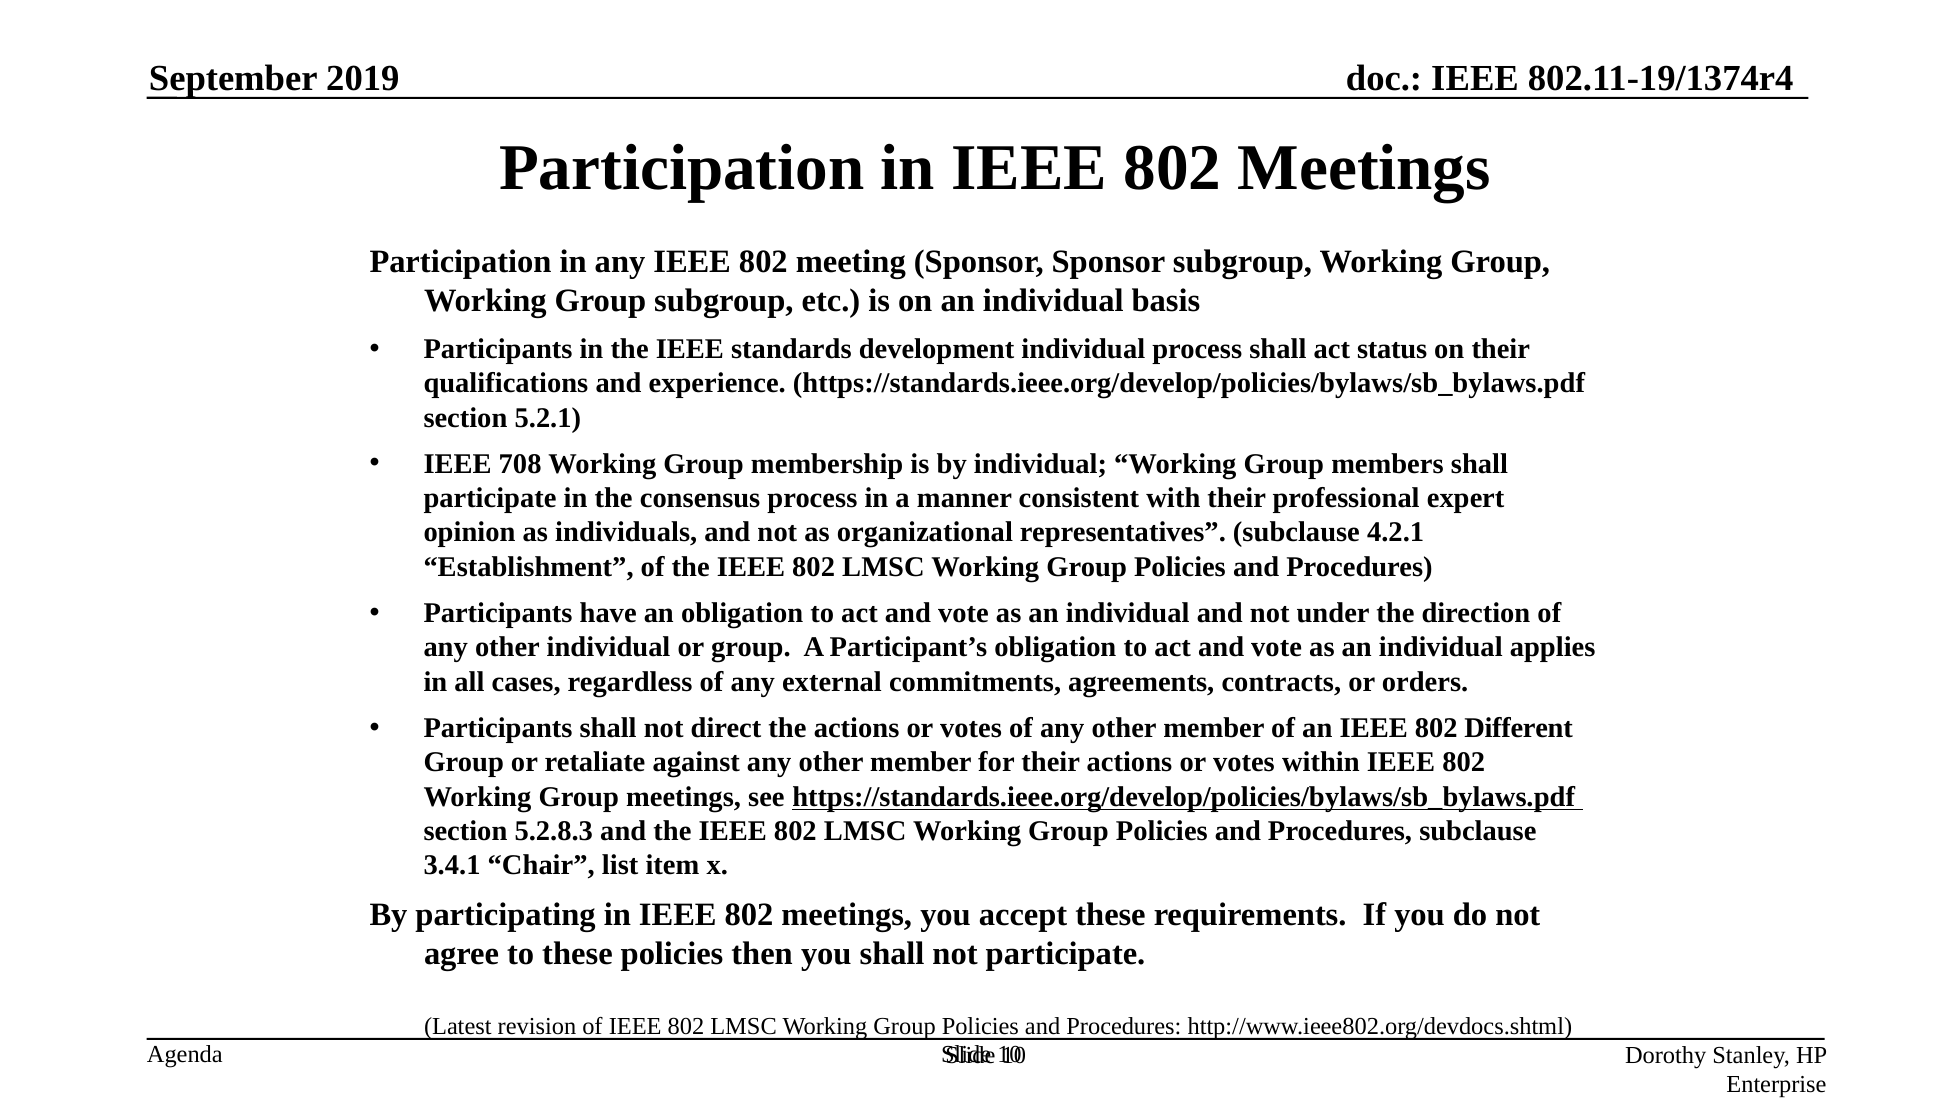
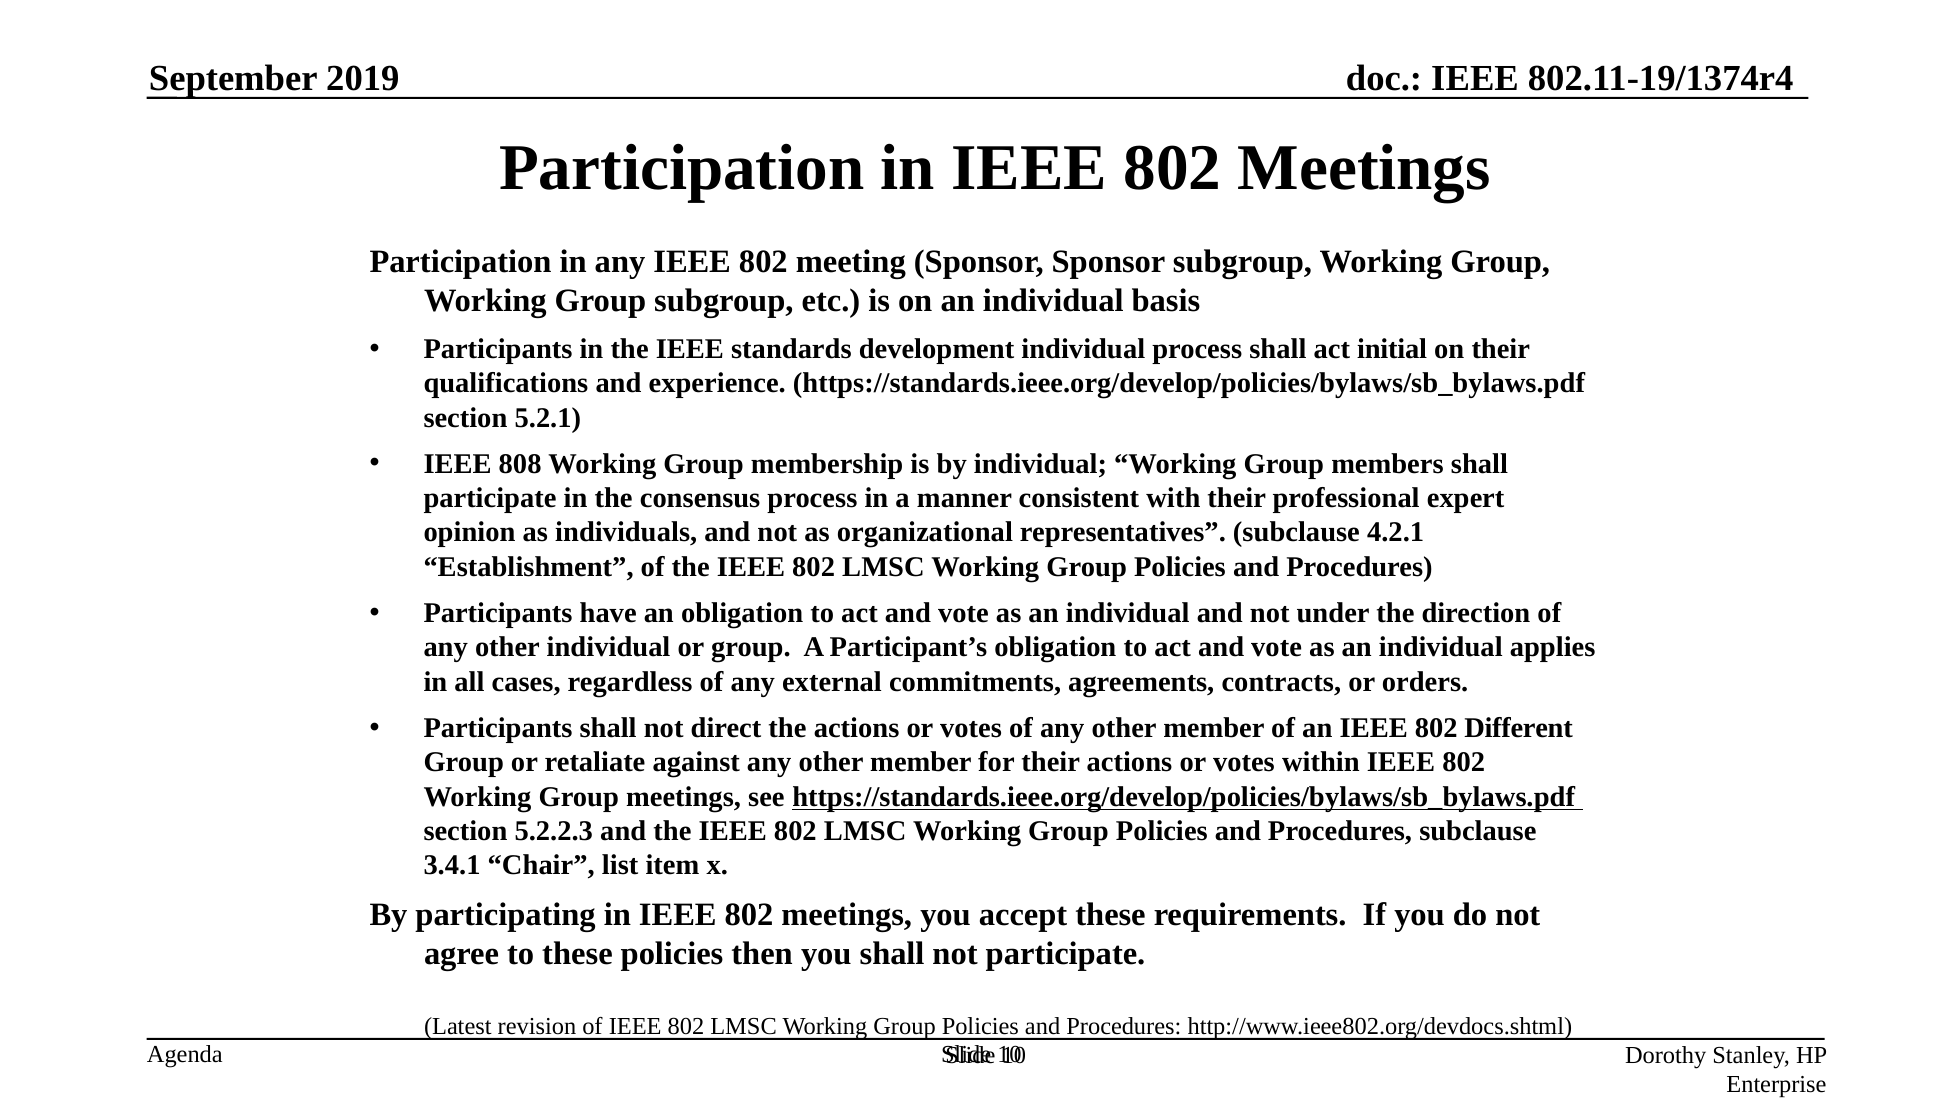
status: status -> initial (1392, 349)
708: 708 -> 808 (520, 464)
5.2.8.3: 5.2.8.3 -> 5.2.2.3 (554, 831)
